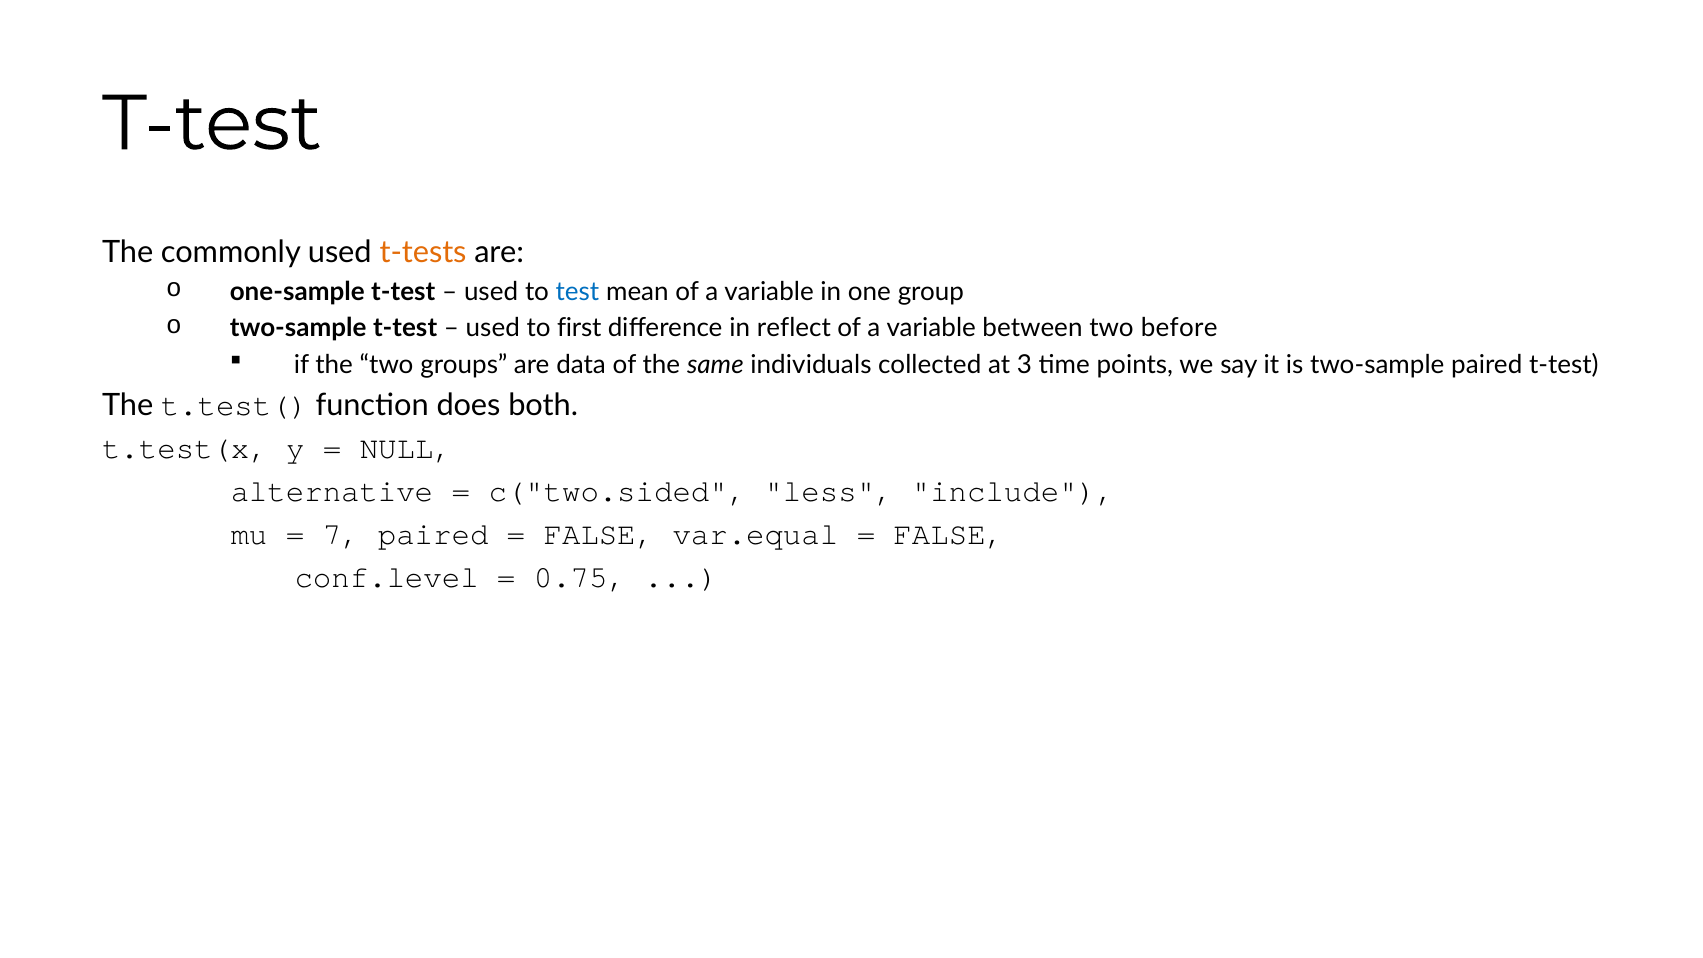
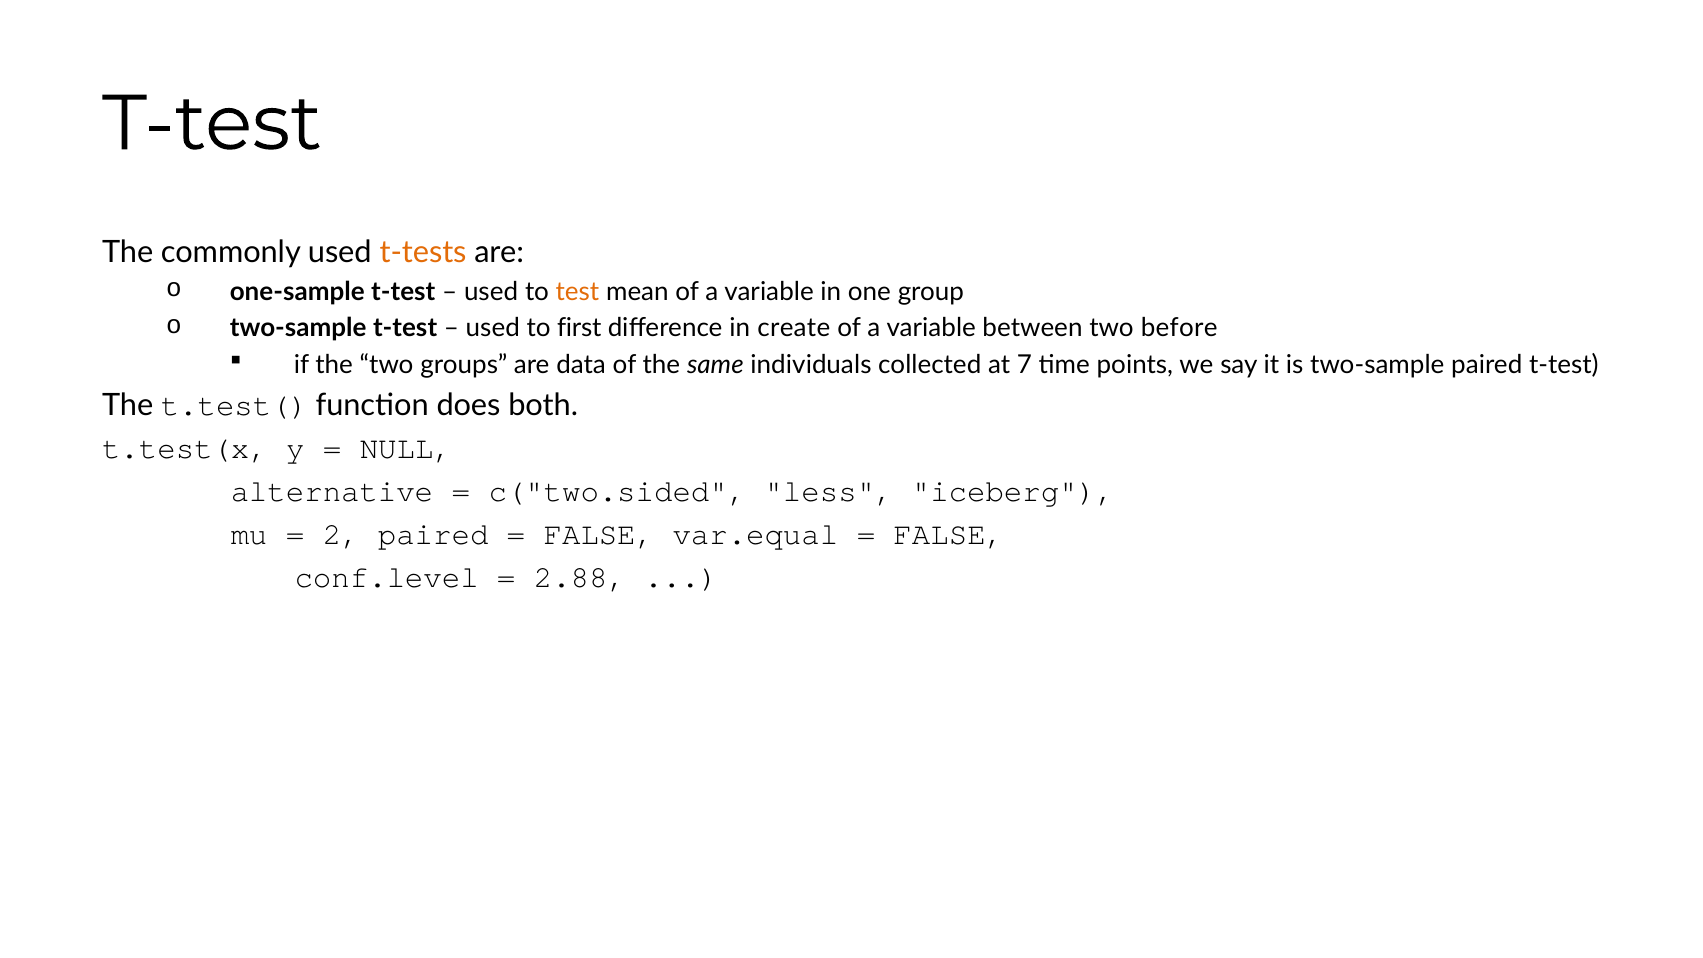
test colour: blue -> orange (577, 292)
reflect: reflect -> create (794, 328)
3: 3 -> 7 (1025, 365)
include: include -> iceberg (1013, 491)
7: 7 -> 2 (341, 535)
0.75: 0.75 -> 2.88 (580, 578)
